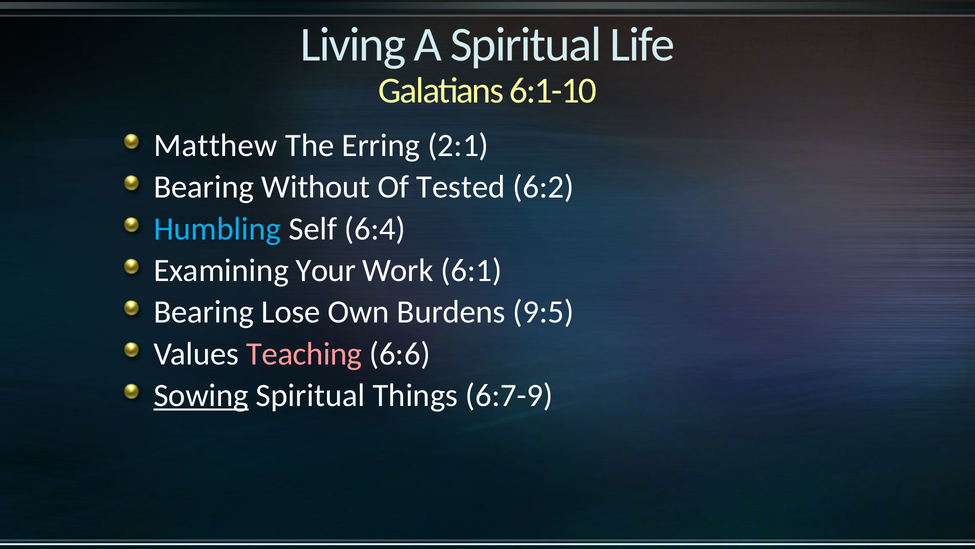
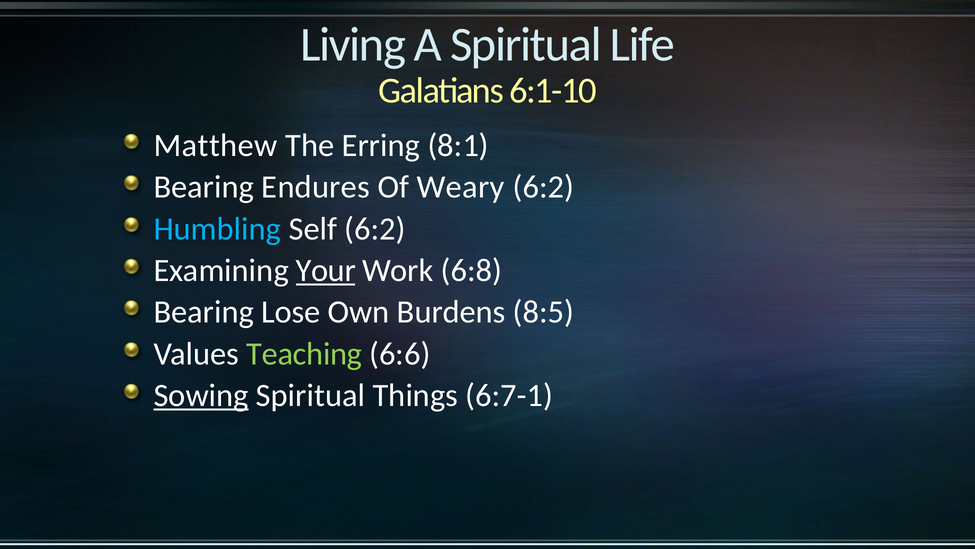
2:1: 2:1 -> 8:1 (458, 145)
Without: Without -> Endures (316, 187)
Tested: Tested -> Weary (461, 187)
Self 6:4: 6:4 -> 6:2 (375, 229)
Your underline: none -> present (326, 270)
6:1: 6:1 -> 6:8 (471, 270)
9:5: 9:5 -> 8:5 (544, 312)
Teaching colour: pink -> light green (304, 353)
6:7-9: 6:7-9 -> 6:7-1 (509, 395)
